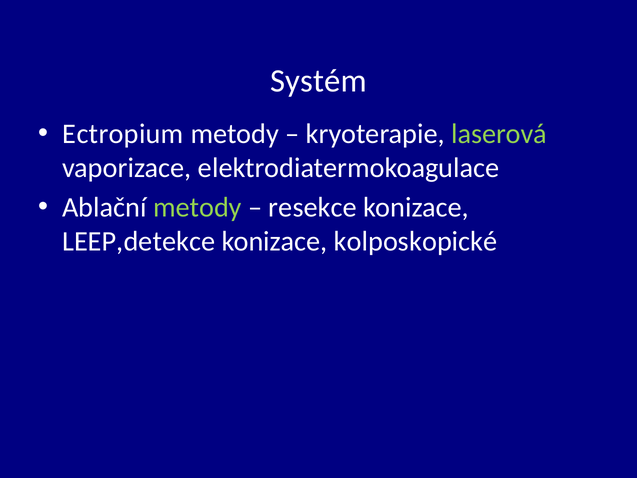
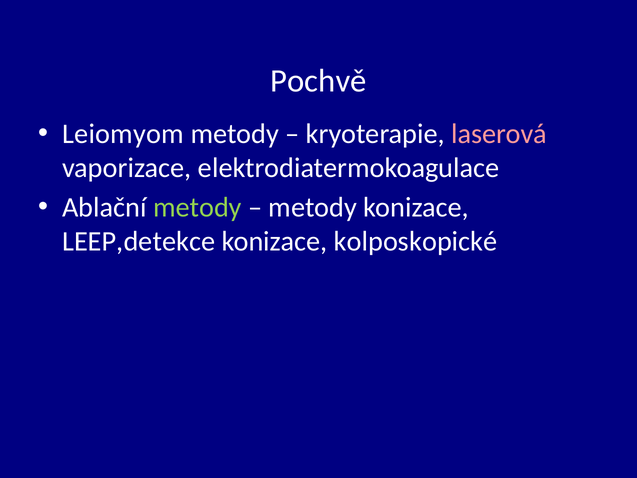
Systém: Systém -> Pochvě (318, 81)
Ectropium: Ectropium -> Leiomyom (123, 134)
laserová colour: light green -> pink (499, 134)
resekce: resekce -> metody (313, 207)
